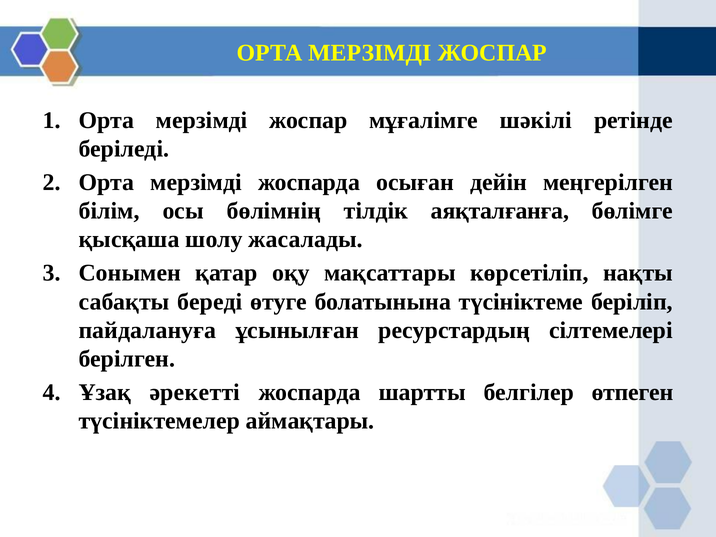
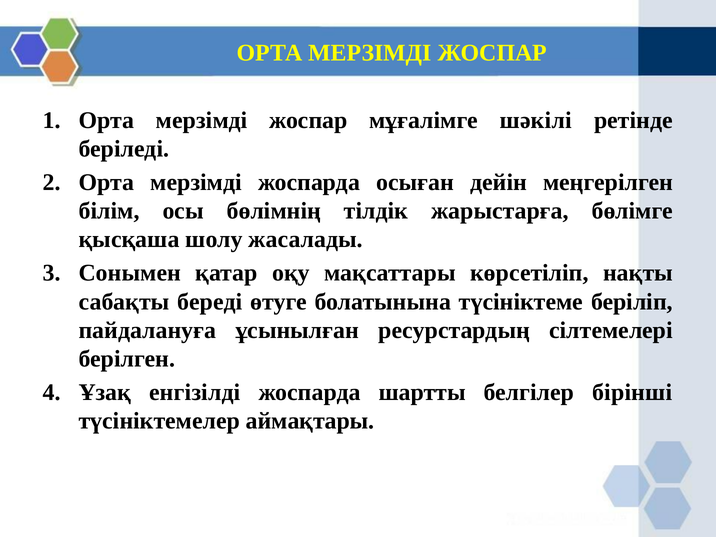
аяқталғанға: аяқталғанға -> жарыстарға (500, 211)
әрекетті: әрекетті -> енгізілді (195, 392)
өтпеген: өтпеген -> бірінші (632, 392)
